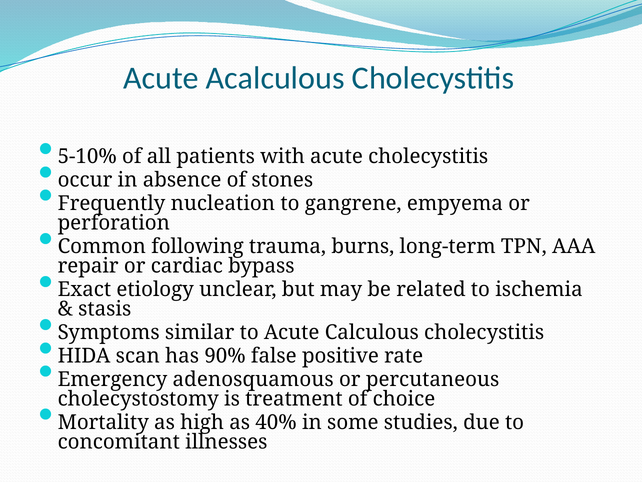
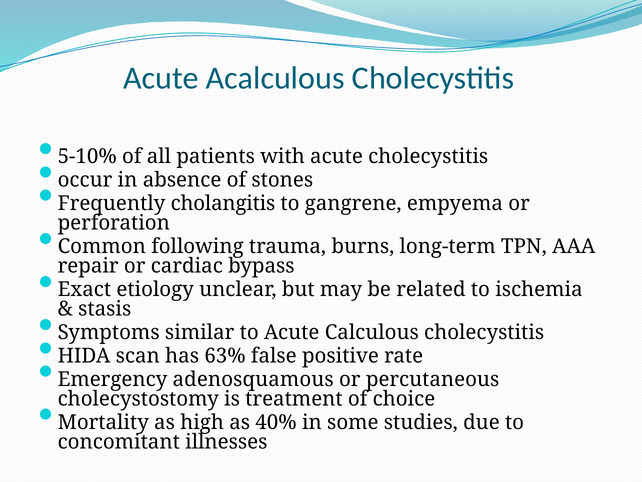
nucleation: nucleation -> cholangitis (223, 203)
90%: 90% -> 63% (225, 356)
